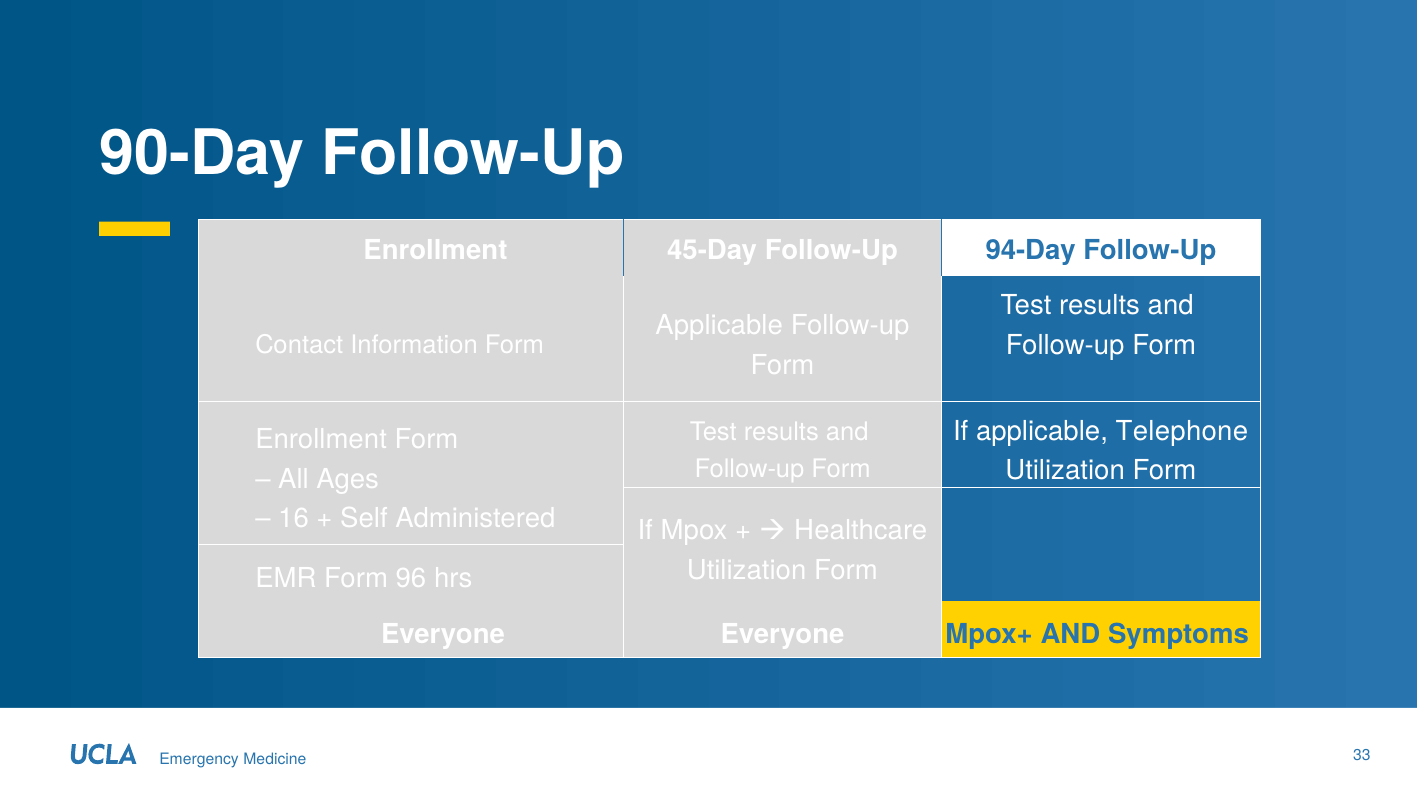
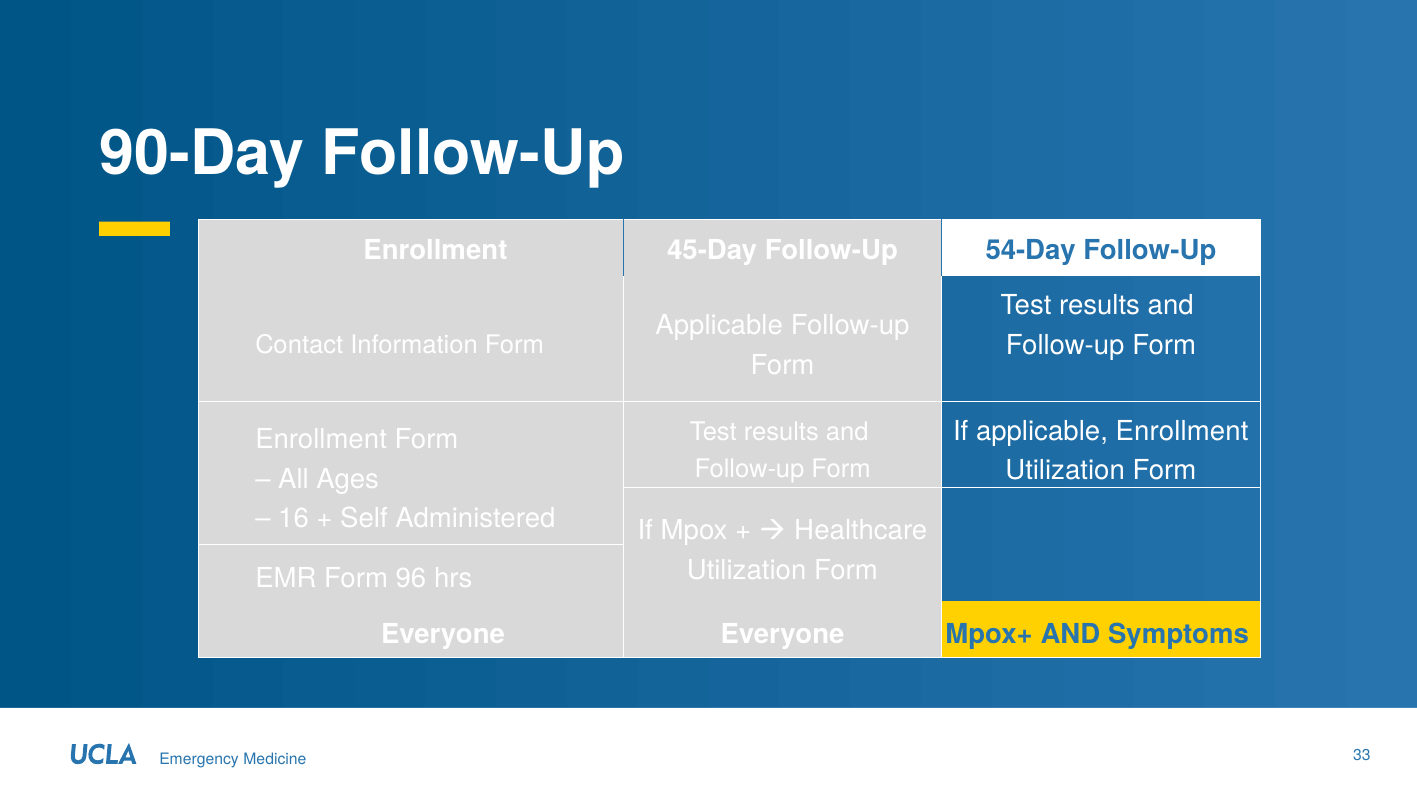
94-Day: 94-Day -> 54-Day (1031, 250)
applicable Telephone: Telephone -> Enrollment (1182, 431)
